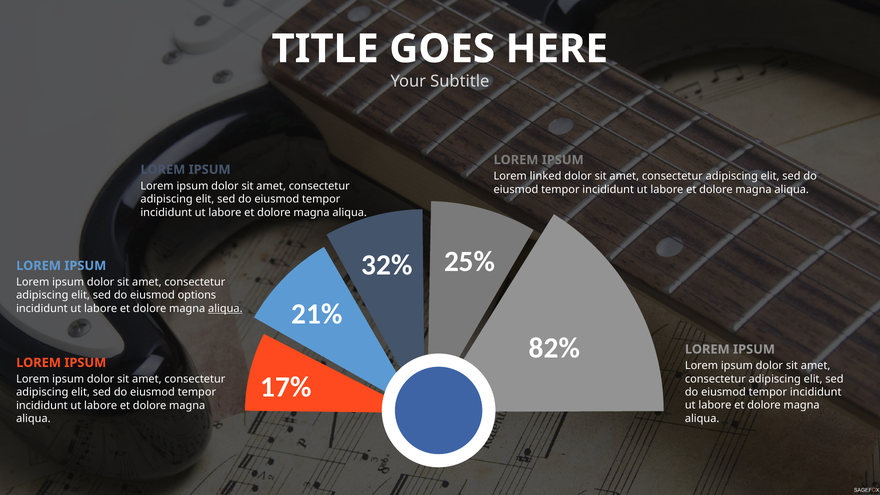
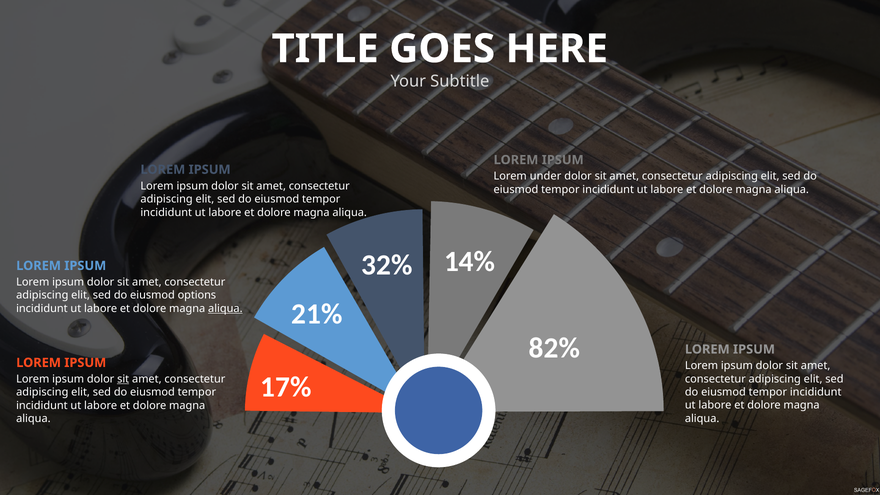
linked: linked -> under (546, 176)
25%: 25% -> 14% (470, 262)
sit underline: none -> present (123, 379)
